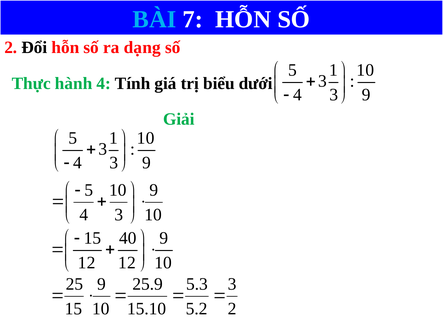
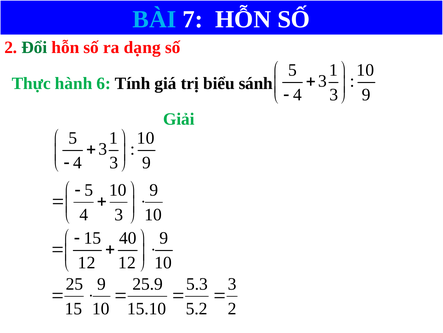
Đổi colour: black -> green (34, 47)
hành 4: 4 -> 6 (104, 83)
dưới: dưới -> sánh (256, 83)
